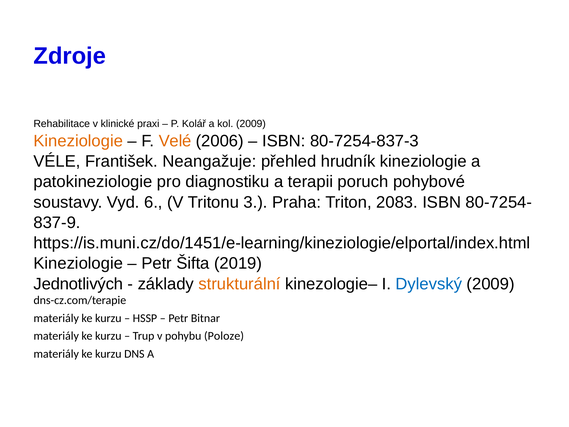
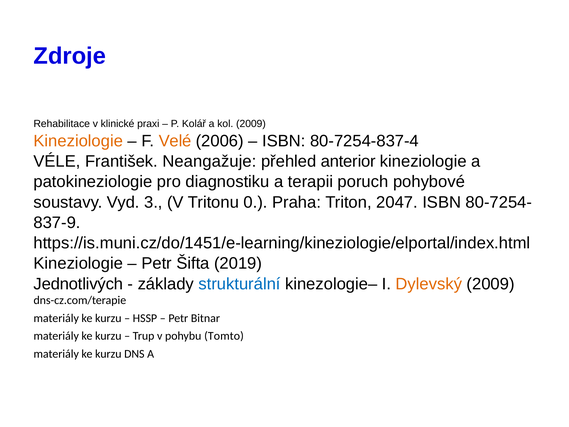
80-7254-837-3: 80-7254-837-3 -> 80-7254-837-4 (364, 141)
hrudník: hrudník -> anterior (348, 161)
6: 6 -> 3 (153, 202)
3: 3 -> 0 (256, 202)
2083: 2083 -> 2047 (397, 202)
strukturální colour: orange -> blue (240, 284)
Dylevský colour: blue -> orange (429, 284)
Poloze: Poloze -> Tomto (224, 336)
